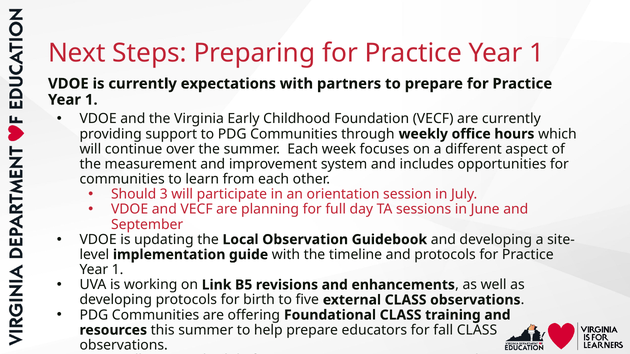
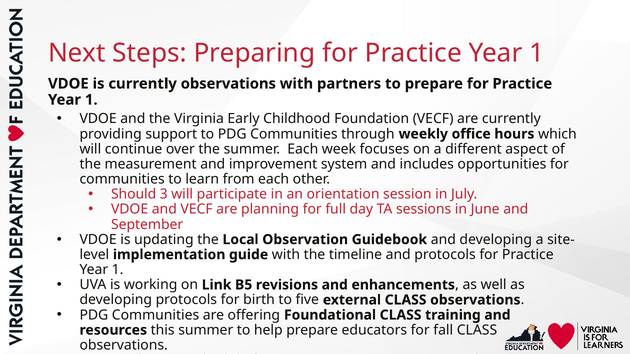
currently expectations: expectations -> observations (228, 84)
